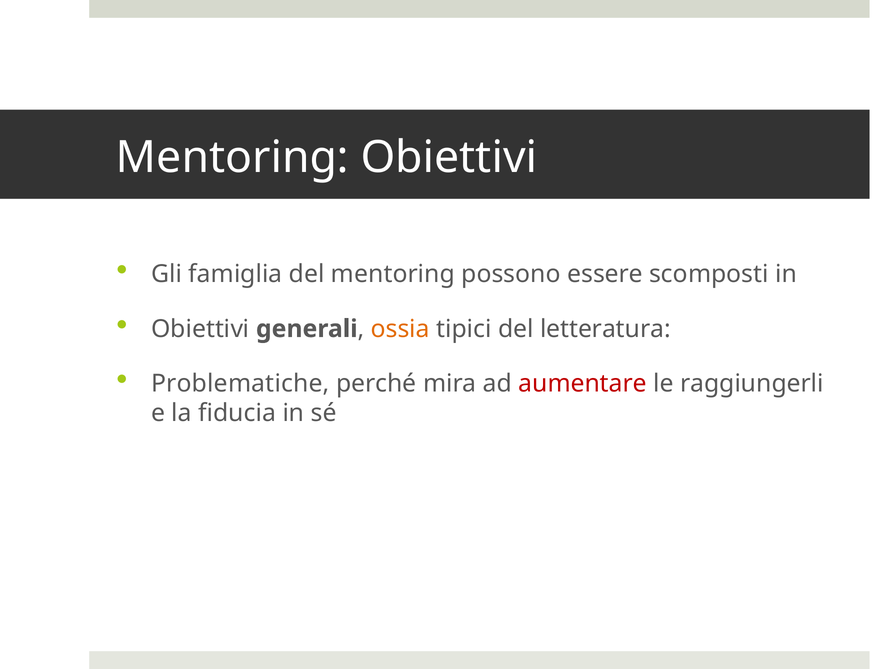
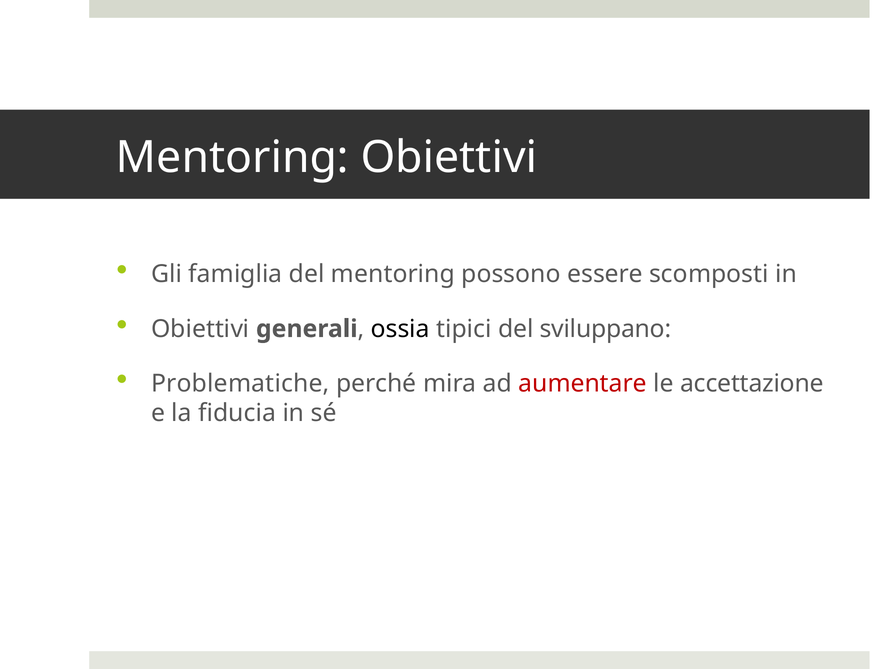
ossia colour: orange -> black (400, 329)
letteratura: letteratura -> sviluppano (606, 329)
raggiungerli: raggiungerli -> accettazione (752, 383)
